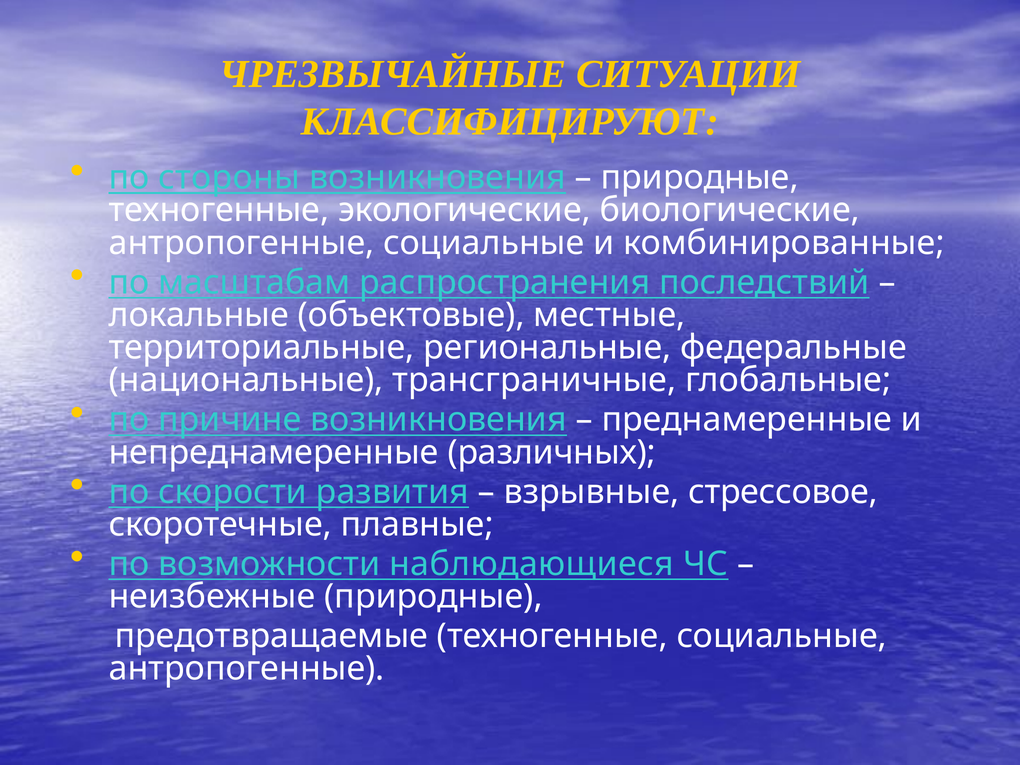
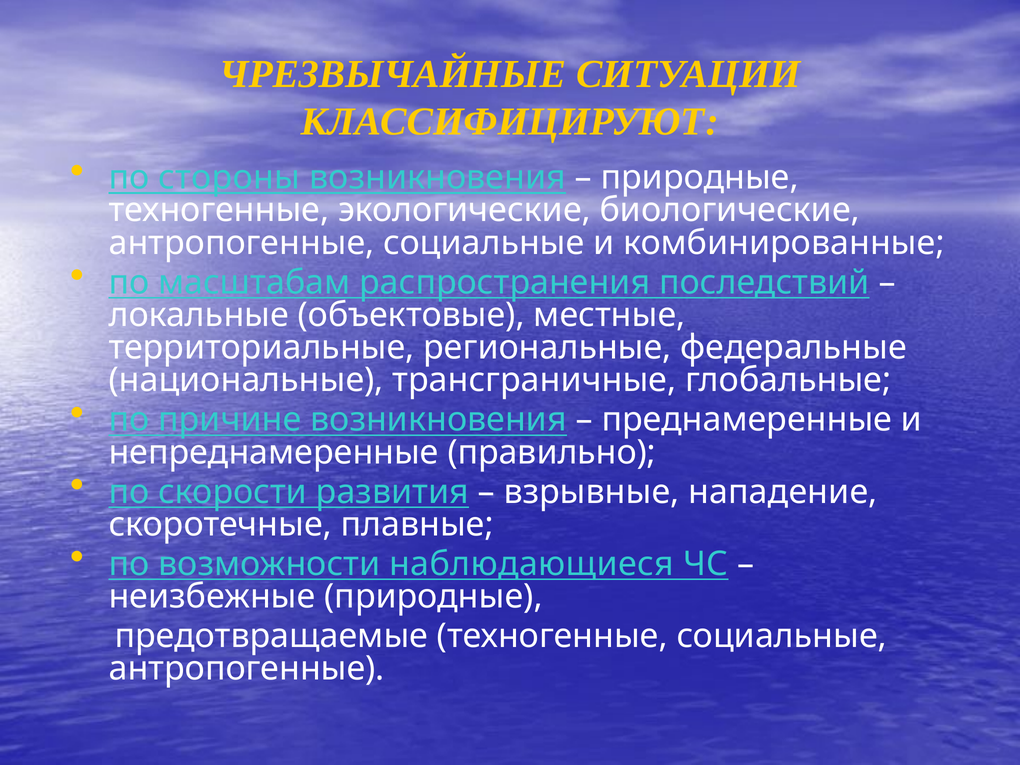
различных: различных -> правильно (552, 452)
стрессовое: стрессовое -> нападение (783, 492)
